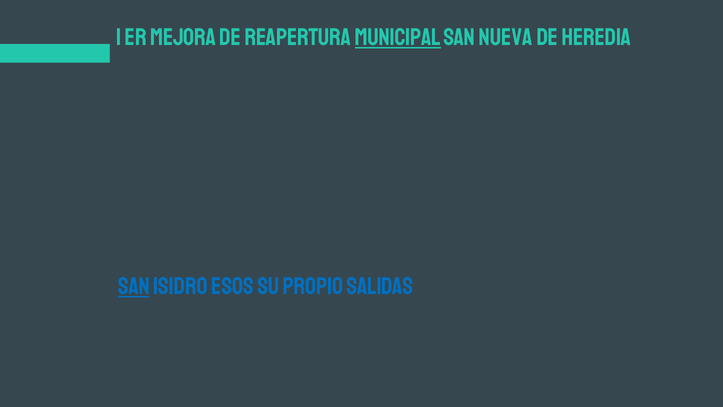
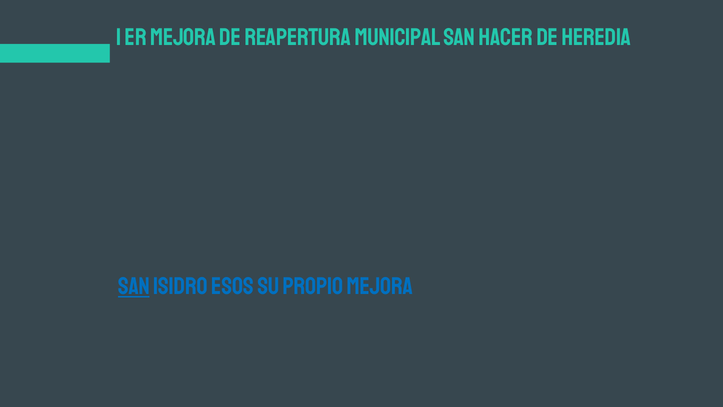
MUNICIPAL underline: present -> none (398, 37)
NUEVA: NUEVA -> HACER (506, 37)
PROPIO SALIDAS: SALIDAS -> MEJORA (380, 286)
